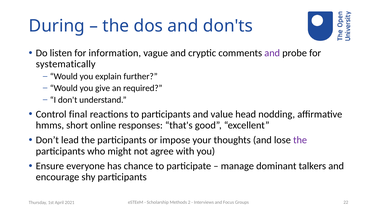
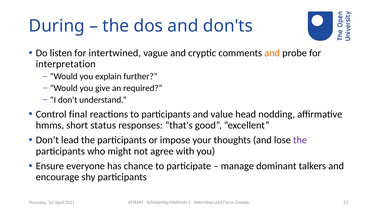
information: information -> intertwined (115, 53)
and colour: purple -> orange (272, 53)
systematically: systematically -> interpretation (66, 64)
online: online -> status (103, 125)
